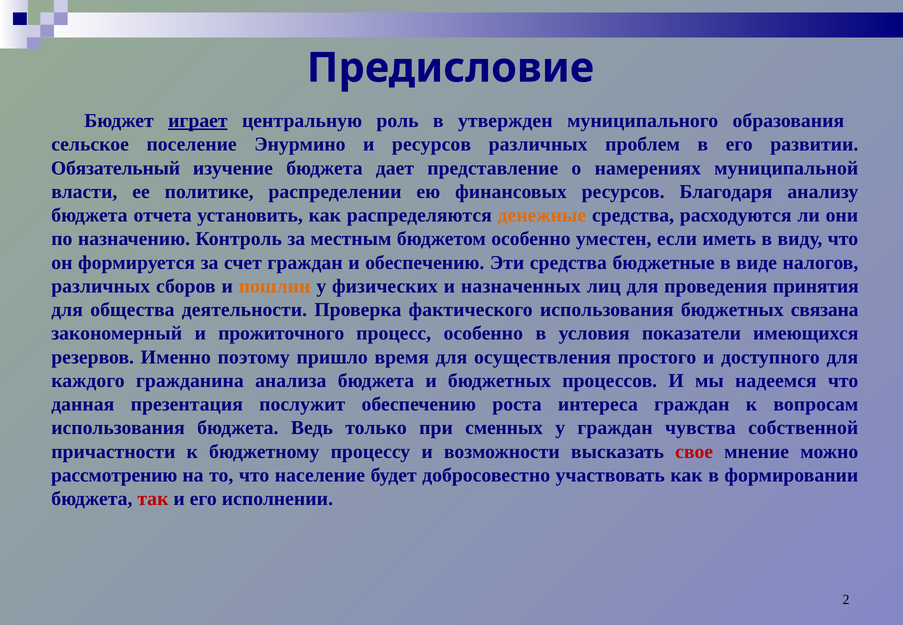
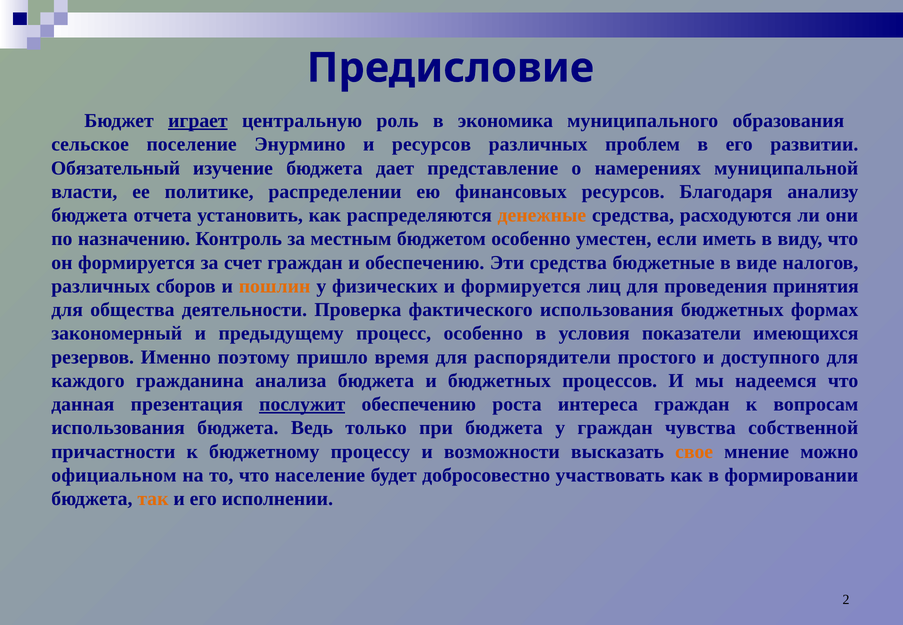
утвержден: утвержден -> экономика (505, 121)
и назначенных: назначенных -> формируется (521, 286)
связана: связана -> формах (825, 310)
прожиточного: прожиточного -> предыдущему (281, 333)
осуществления: осуществления -> распорядители (542, 357)
послужит underline: none -> present (302, 404)
при сменных: сменных -> бюджета (504, 428)
свое colour: red -> orange (694, 452)
рассмотрению: рассмотрению -> официальном (114, 475)
так colour: red -> orange (153, 499)
